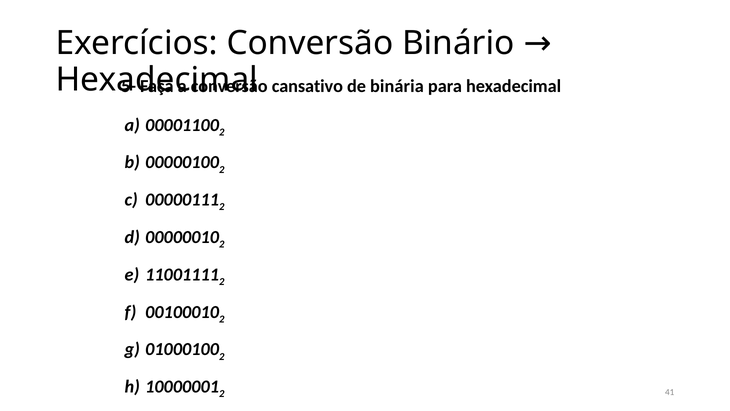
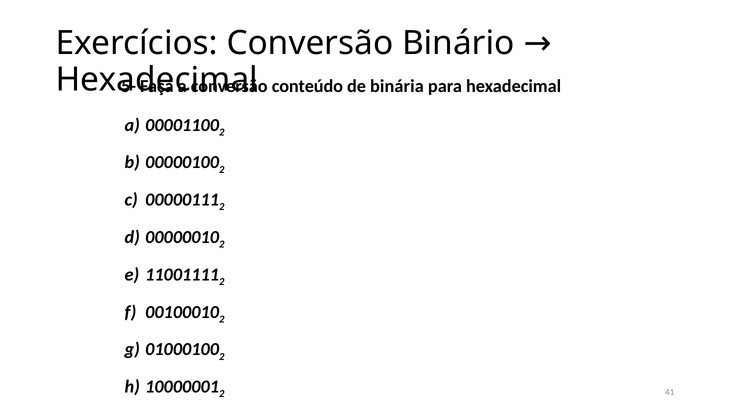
cansativo: cansativo -> conteúdo (307, 86)
